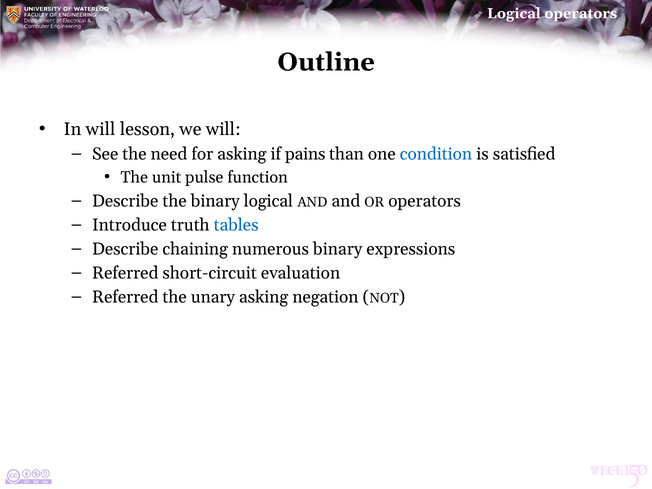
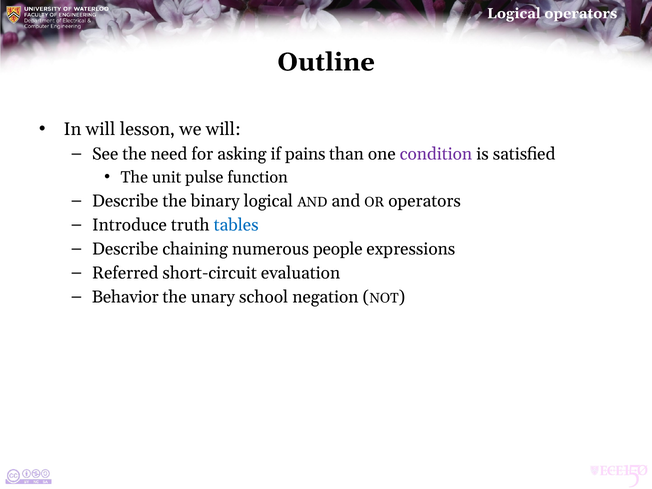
condition colour: blue -> purple (436, 154)
numerous binary: binary -> people (338, 249)
Referred: Referred -> Behavior (125, 297)
unary asking: asking -> school (264, 297)
